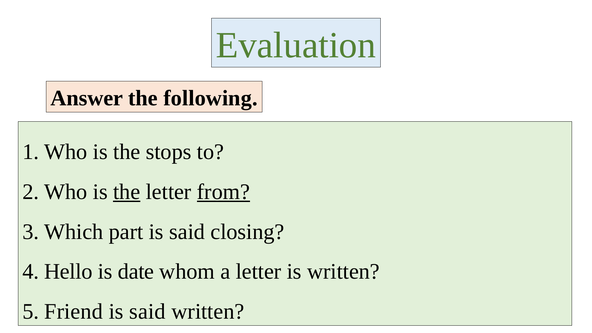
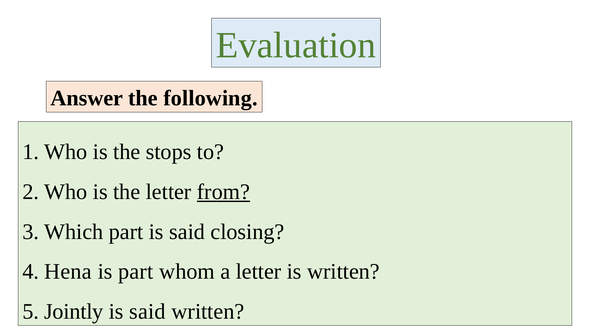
the underline: present -> none (127, 192)
Hello: Hello -> Hena (68, 272)
is date: date -> part (136, 272)
Friend: Friend -> Jointly (74, 312)
